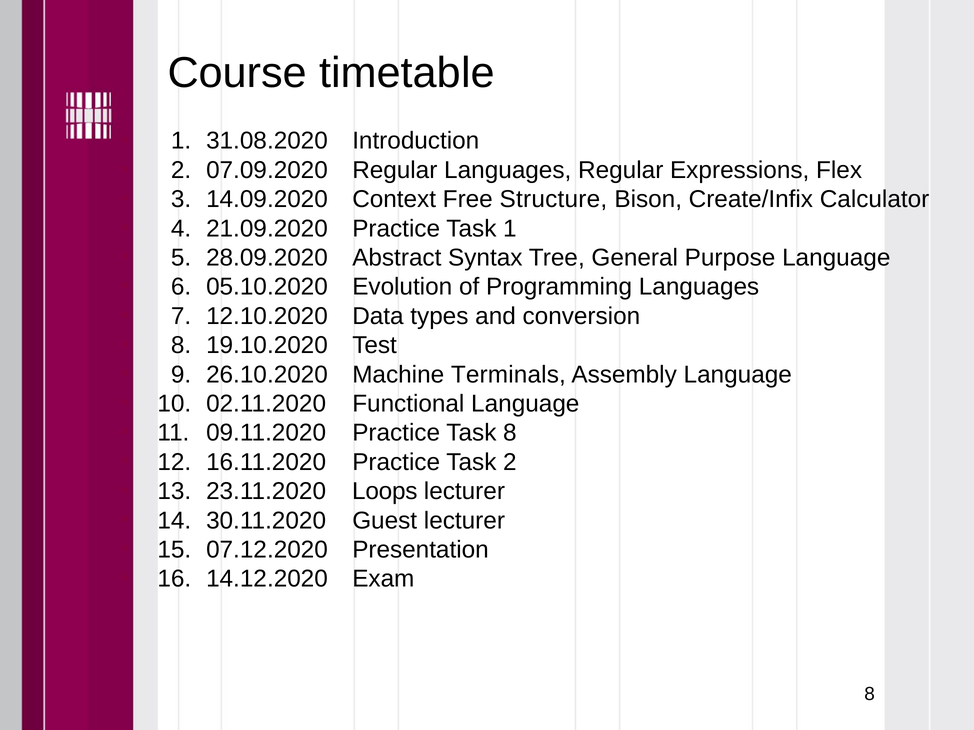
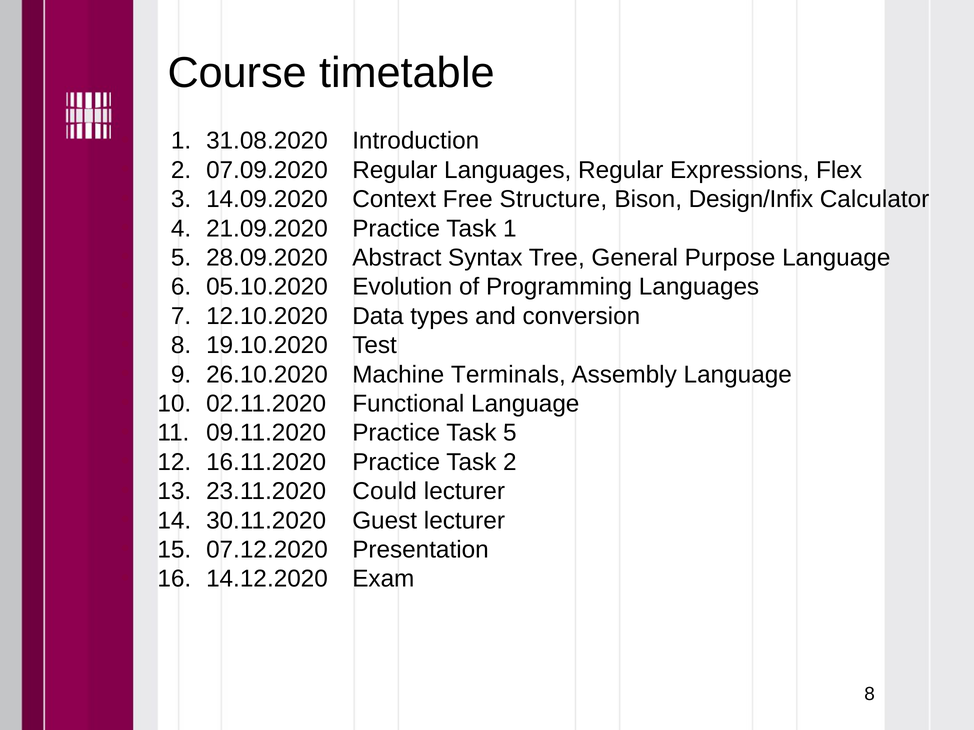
Create/Infix: Create/Infix -> Design/Infix (751, 199)
Task 8: 8 -> 5 (510, 433)
Loops: Loops -> Could (385, 492)
